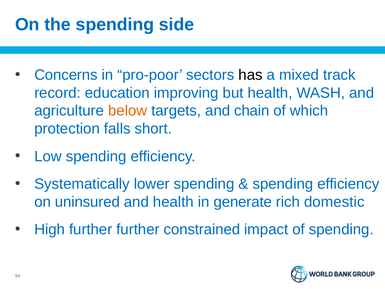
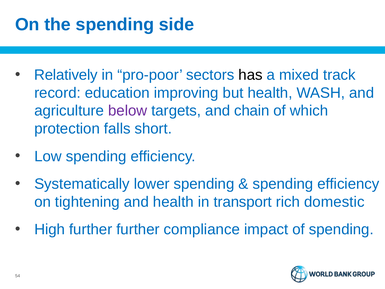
Concerns: Concerns -> Relatively (66, 75)
below colour: orange -> purple (128, 111)
uninsured: uninsured -> tightening (87, 202)
generate: generate -> transport (243, 202)
constrained: constrained -> compliance (202, 229)
